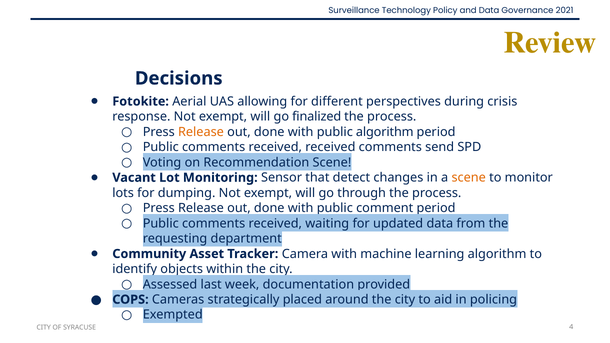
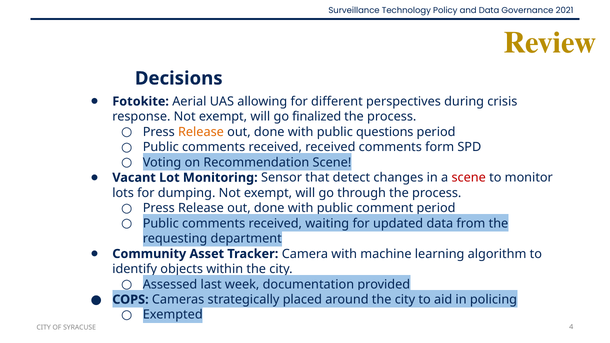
public algorithm: algorithm -> questions (385, 132)
send: send -> form (440, 147)
scene colour: orange -> red (469, 178)
